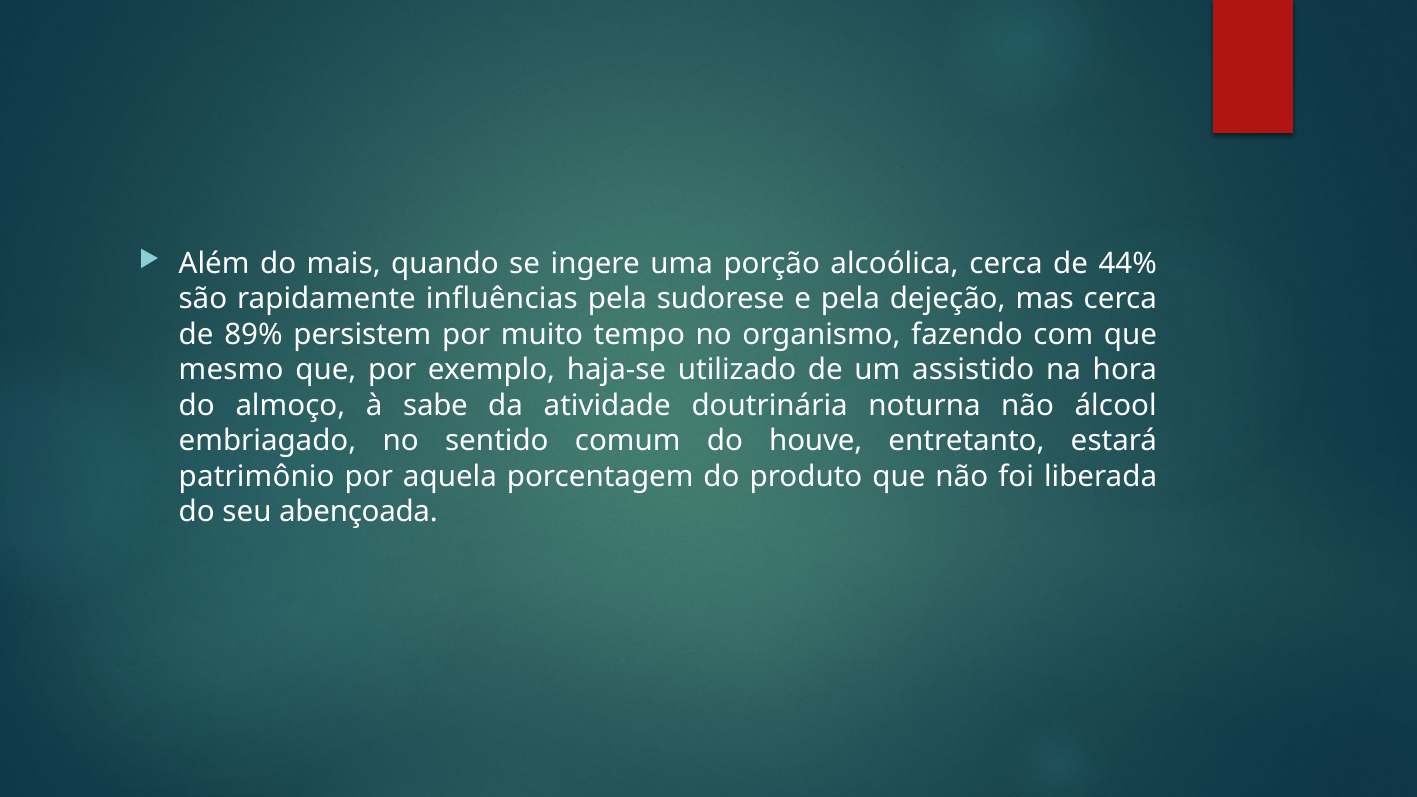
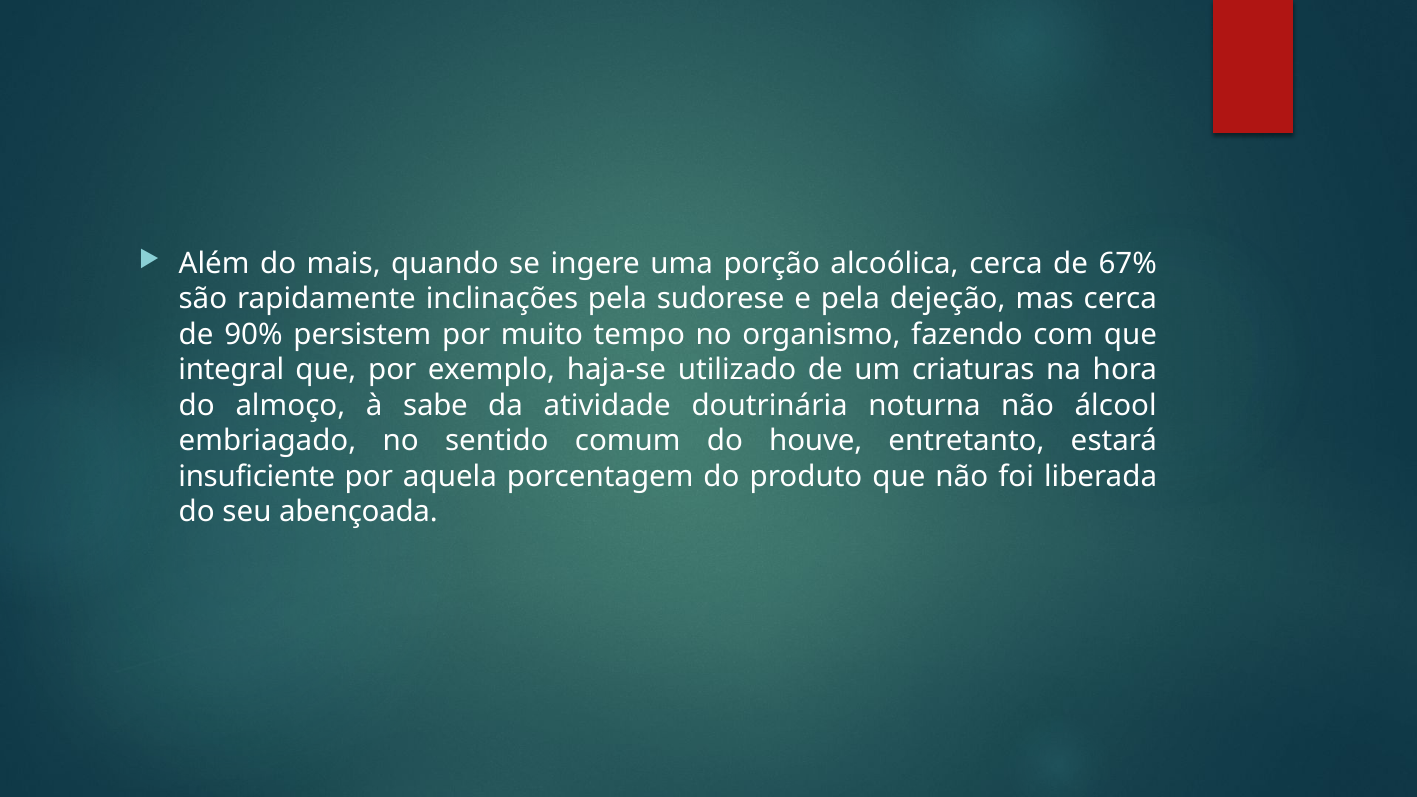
44%: 44% -> 67% (1128, 264)
influências: influências -> inclinações (502, 299)
89%: 89% -> 90% (253, 335)
mesmo: mesmo -> integral (231, 370)
assistido: assistido -> criaturas (973, 370)
patrimônio: patrimônio -> insuficiente (257, 476)
